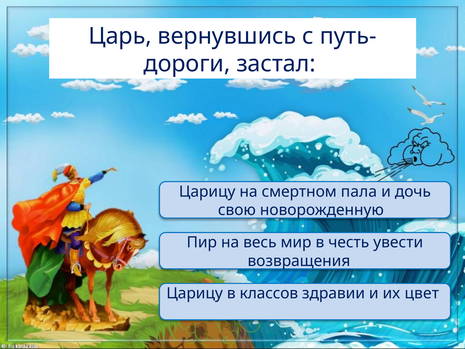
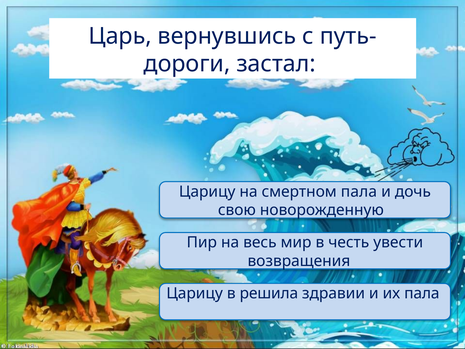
классов: классов -> решила (269, 293)
их цвет: цвет -> пала (422, 293)
